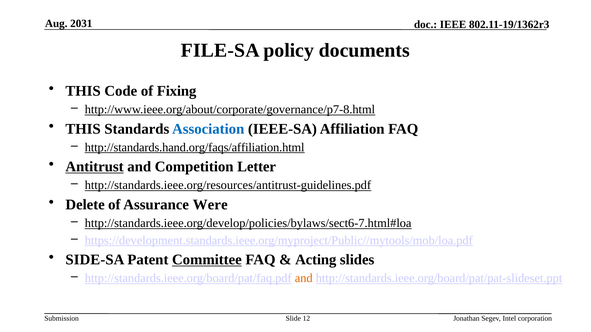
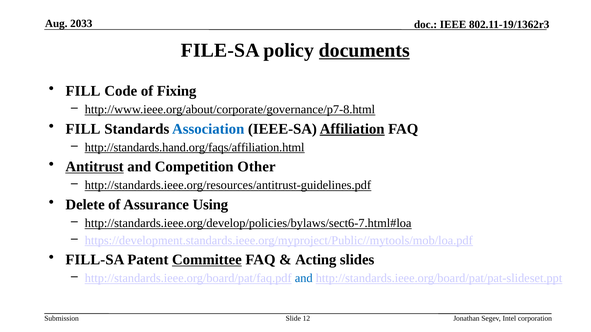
2031: 2031 -> 2033 (81, 23)
documents underline: none -> present (364, 50)
THIS: THIS -> FILL (83, 91)
THIS: THIS -> FILL (83, 129)
Affiliation underline: none -> present (352, 129)
Letter: Letter -> Other (256, 167)
Were: Were -> Using (210, 205)
SIDE-SA: SIDE-SA -> FILL-SA (95, 260)
and colour: orange -> blue (304, 279)
